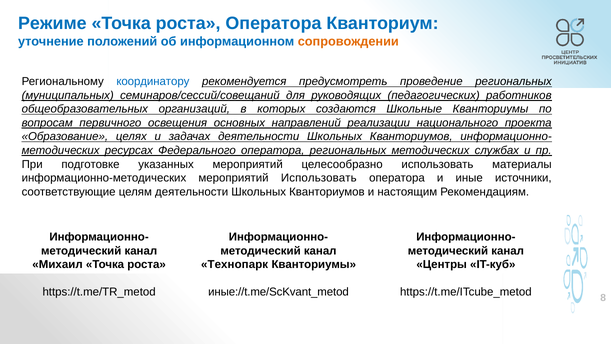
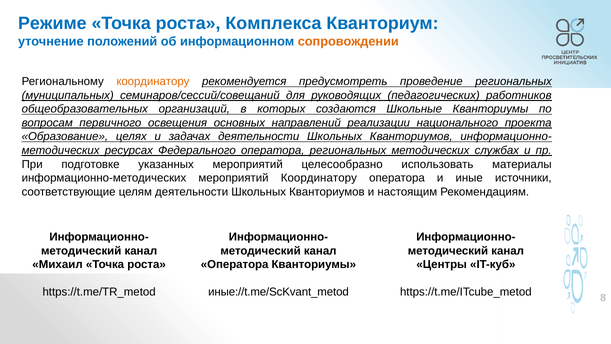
роста Оператора: Оператора -> Комплекса (273, 23)
координатору colour: blue -> orange (153, 82)
мероприятий Использовать: Использовать -> Координатору (319, 178)
Технопарк: Технопарк -> Оператора (235, 264)
